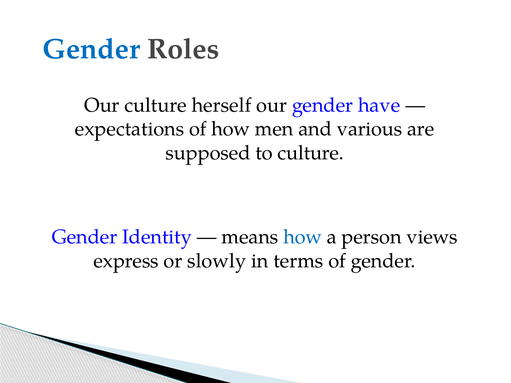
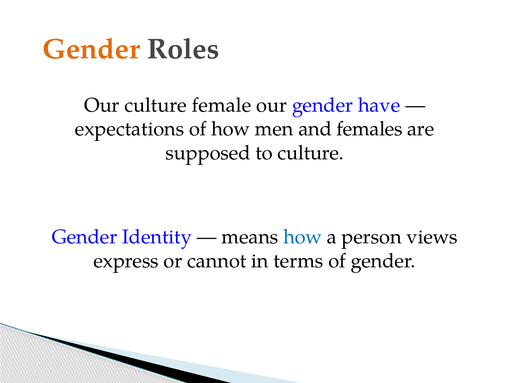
Gender colour: blue -> orange (91, 49)
herself: herself -> female (221, 105)
various: various -> females (370, 129)
slowly: slowly -> cannot (217, 261)
